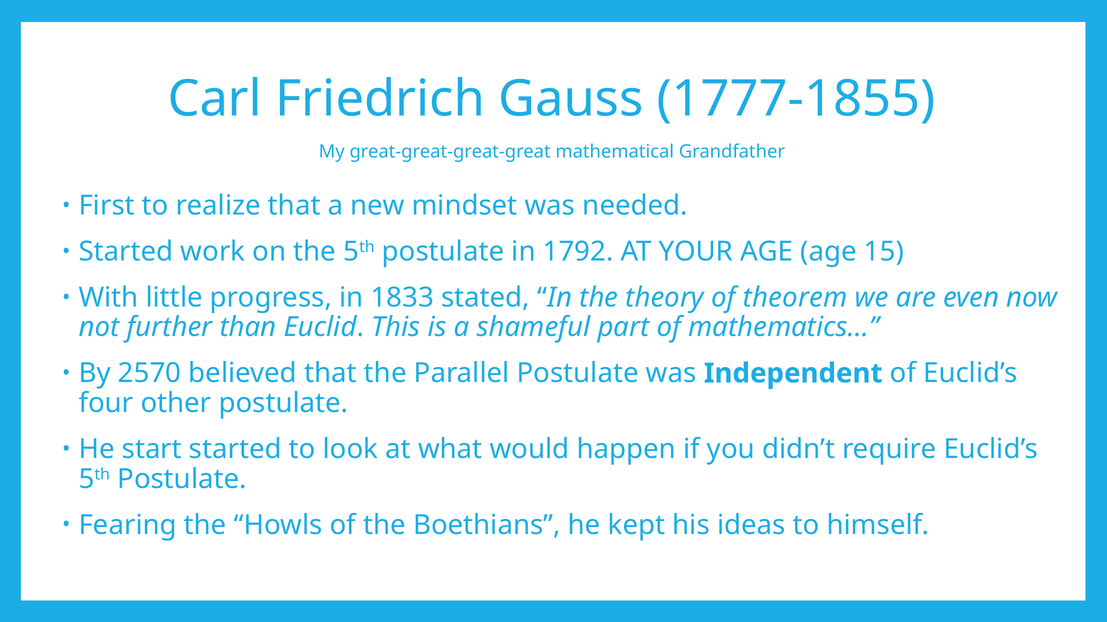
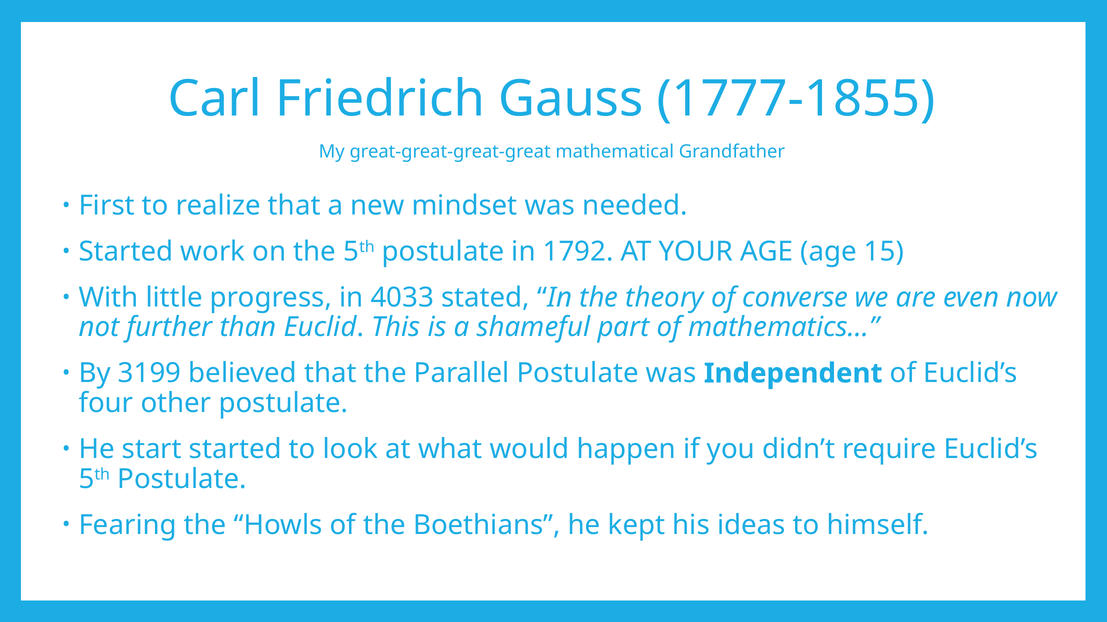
1833: 1833 -> 4033 (402, 298)
theorem: theorem -> converse (795, 298)
2570: 2570 -> 3199 (150, 374)
